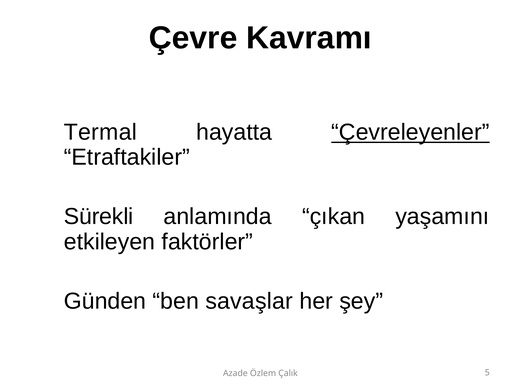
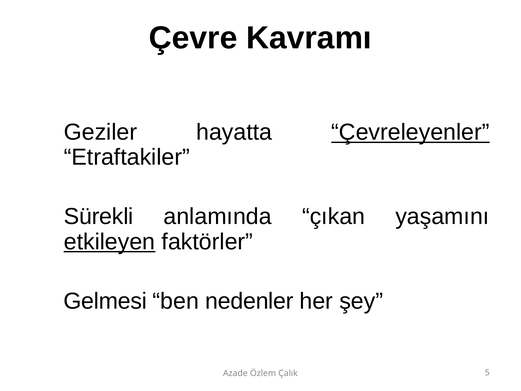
Termal: Termal -> Geziler (101, 132)
etkileyen underline: none -> present (110, 242)
Günden: Günden -> Gelmesi (105, 301)
savaşlar: savaşlar -> nedenler (249, 301)
